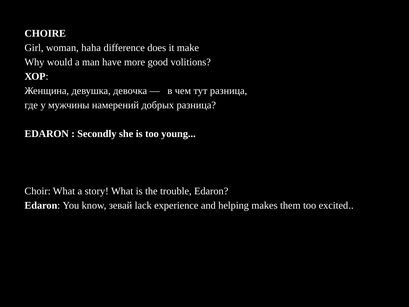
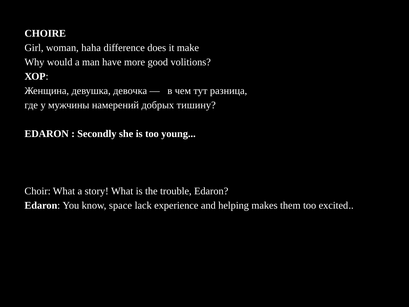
добрых разница: разница -> тишину (196, 105)
зевай: зевай -> space (120, 205)
